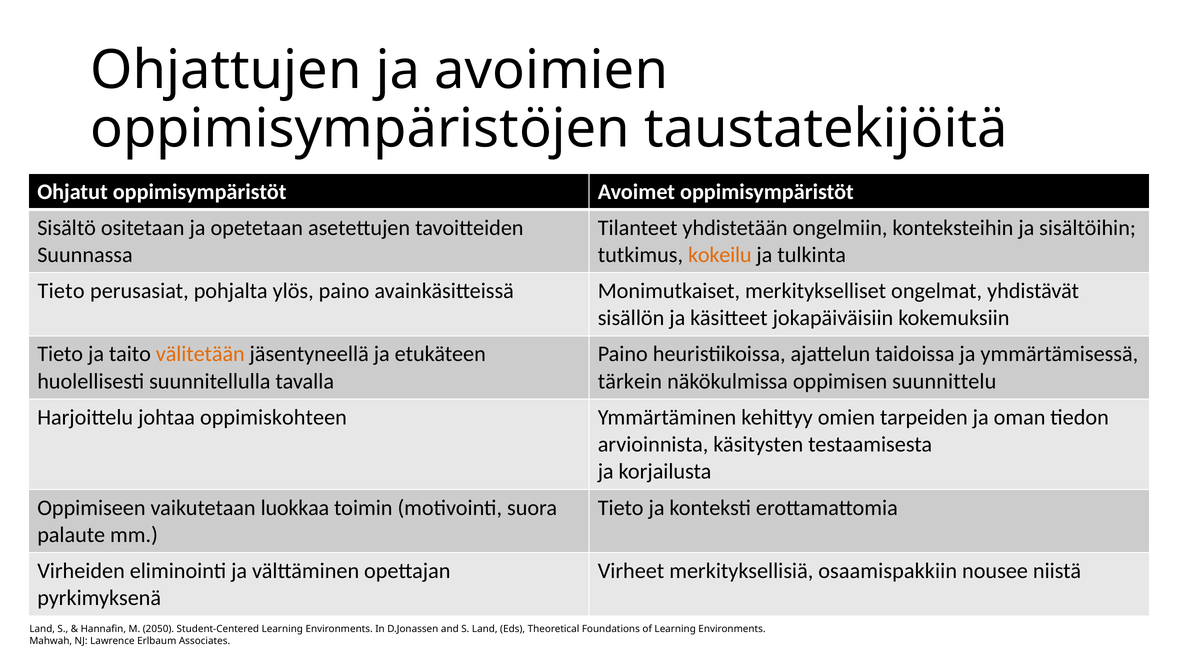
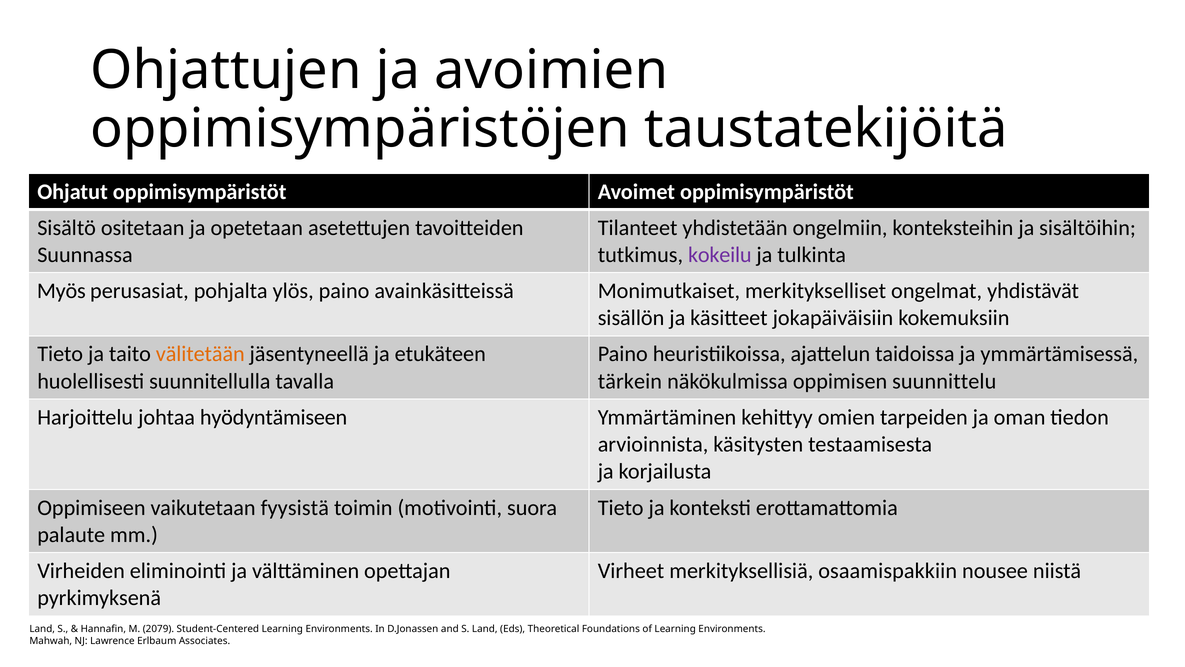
kokeilu colour: orange -> purple (720, 255)
Tieto: Tieto -> Myös (61, 291)
oppimiskohteen: oppimiskohteen -> hyödyntämiseen (274, 417)
luokkaa: luokkaa -> fyysistä (295, 507)
2050: 2050 -> 2079 (158, 629)
